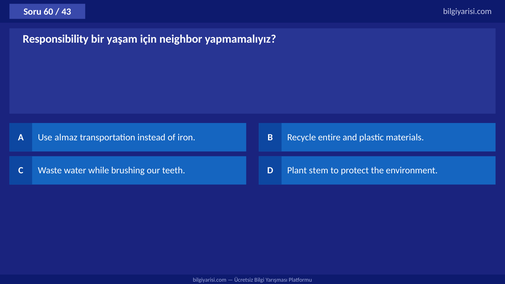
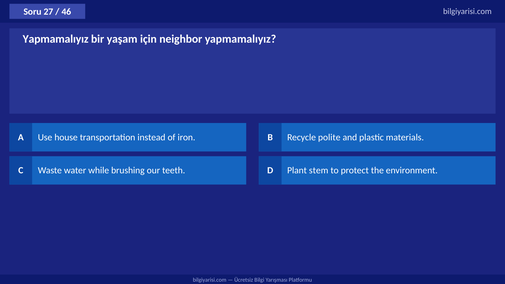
60: 60 -> 27 (48, 12)
43: 43 -> 46 (66, 12)
Responsibility: Responsibility -> Yapmamalıyız (56, 39)
almaz: almaz -> house (66, 137)
entire: entire -> polite (329, 137)
